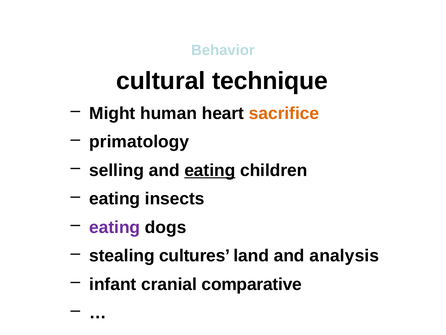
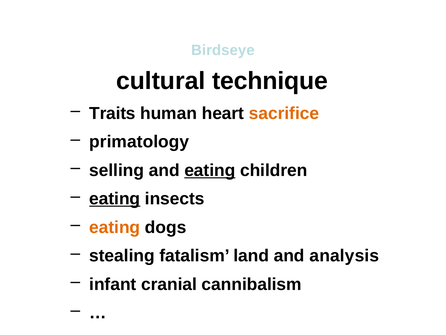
Behavior: Behavior -> Birdseye (223, 50)
Might: Might -> Traits (112, 113)
eating underline: none -> present (115, 199)
eating colour: purple -> orange (115, 227)
cultures: cultures -> fatalism (195, 255)
comparative: comparative -> cannibalism (252, 284)
